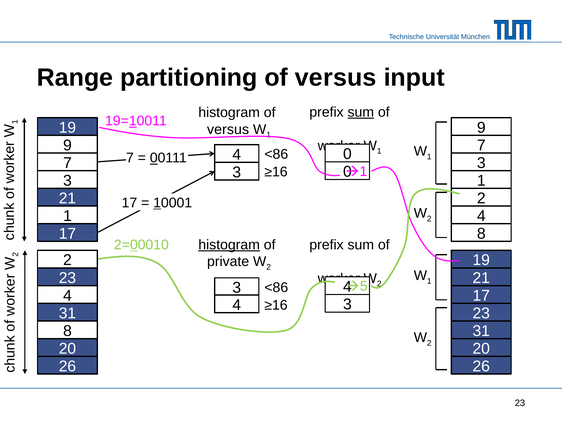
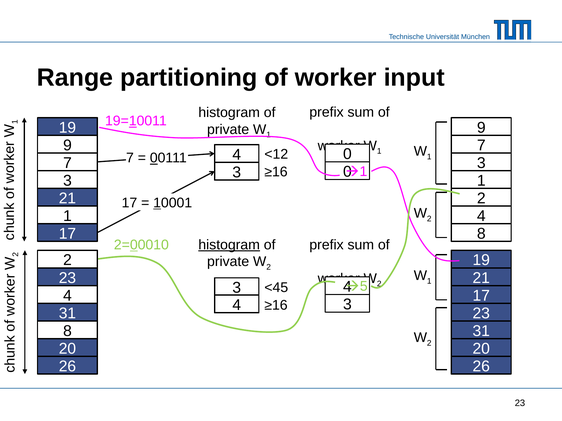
partitioning of versus: versus -> worker (336, 78)
sum underline: present -> none (361, 112)
versus: versus -> private (228, 130)
00111 <86: <86 -> <12 (276, 155)
<86: <86 -> <45 (276, 288)
